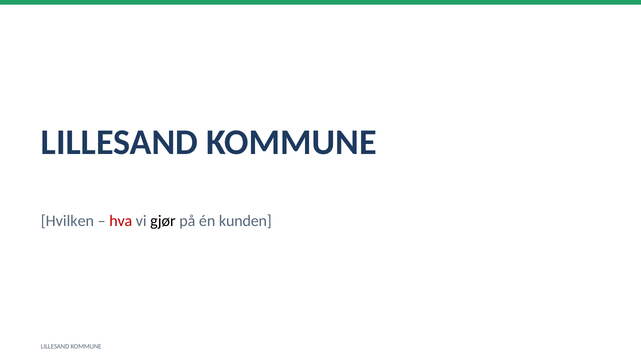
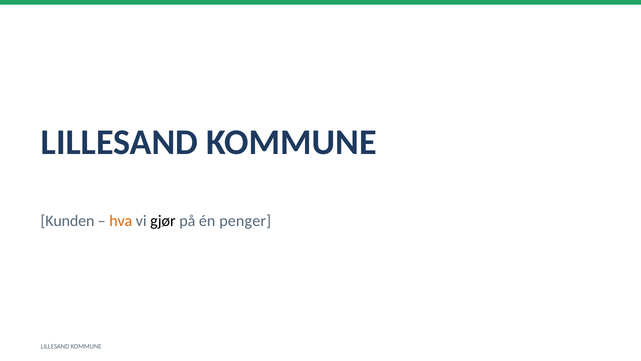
Hvilken: Hvilken -> Kunden (68, 221)
hva colour: red -> orange (121, 221)
kunden: kunden -> penger (245, 221)
